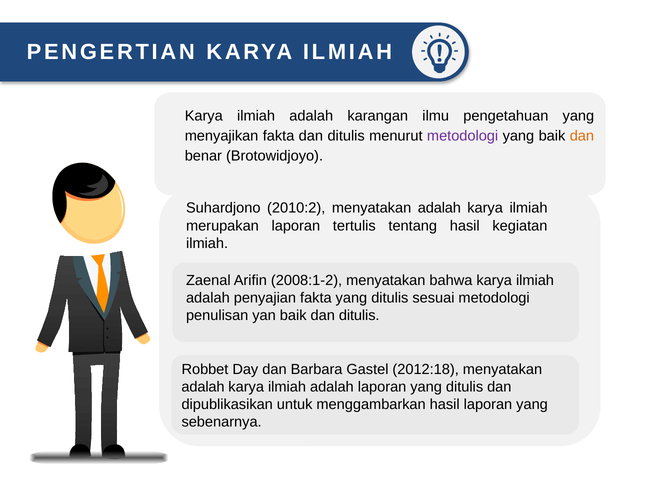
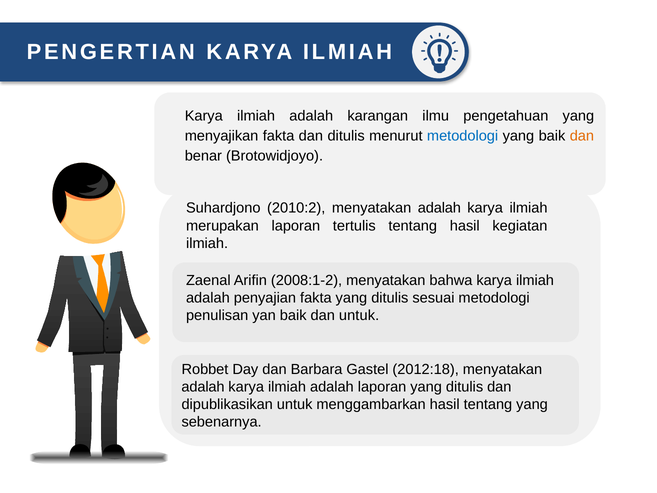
metodologi colour: purple -> blue (463, 136)
baik dan ditulis: ditulis -> untuk (359, 315)
hasil laporan: laporan -> tentang (488, 404)
